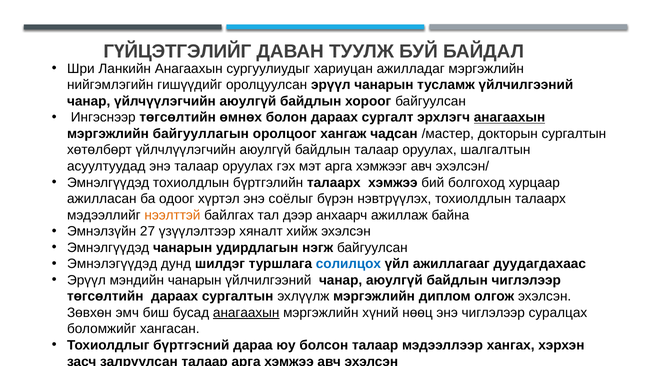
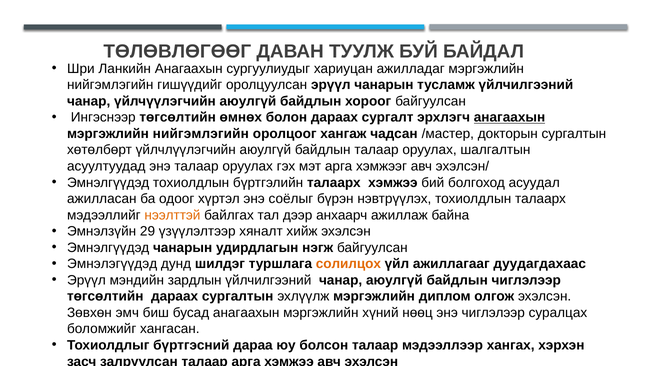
ГҮЙЦЭТГЭЛИЙГ: ГҮЙЦЭТГЭЛИЙГ -> ТӨЛӨВЛӨГӨӨГ (177, 52)
байгууллагын: байгууллагын -> нийгэмлэгийн (201, 134)
хурцаар: хурцаар -> асуудал (534, 183)
27: 27 -> 29 (148, 231)
солилцох colour: blue -> orange (348, 264)
мэндийн чанарын: чанарын -> зардлын (195, 280)
анагаахын underline: present -> none (246, 313)
